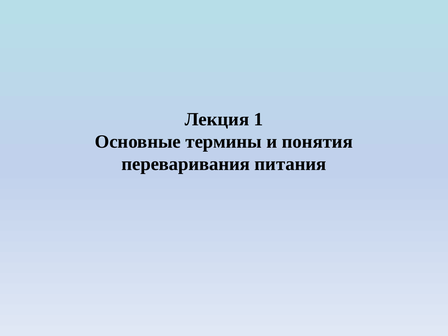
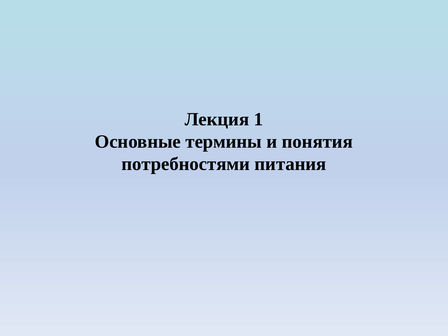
переваривания: переваривания -> потребностями (186, 164)
